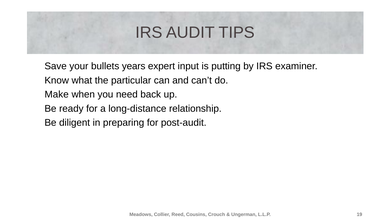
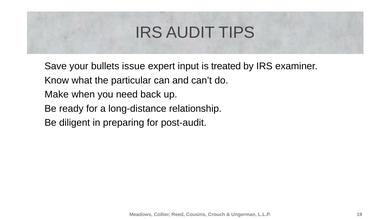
years: years -> issue (134, 66)
putting: putting -> treated (226, 66)
